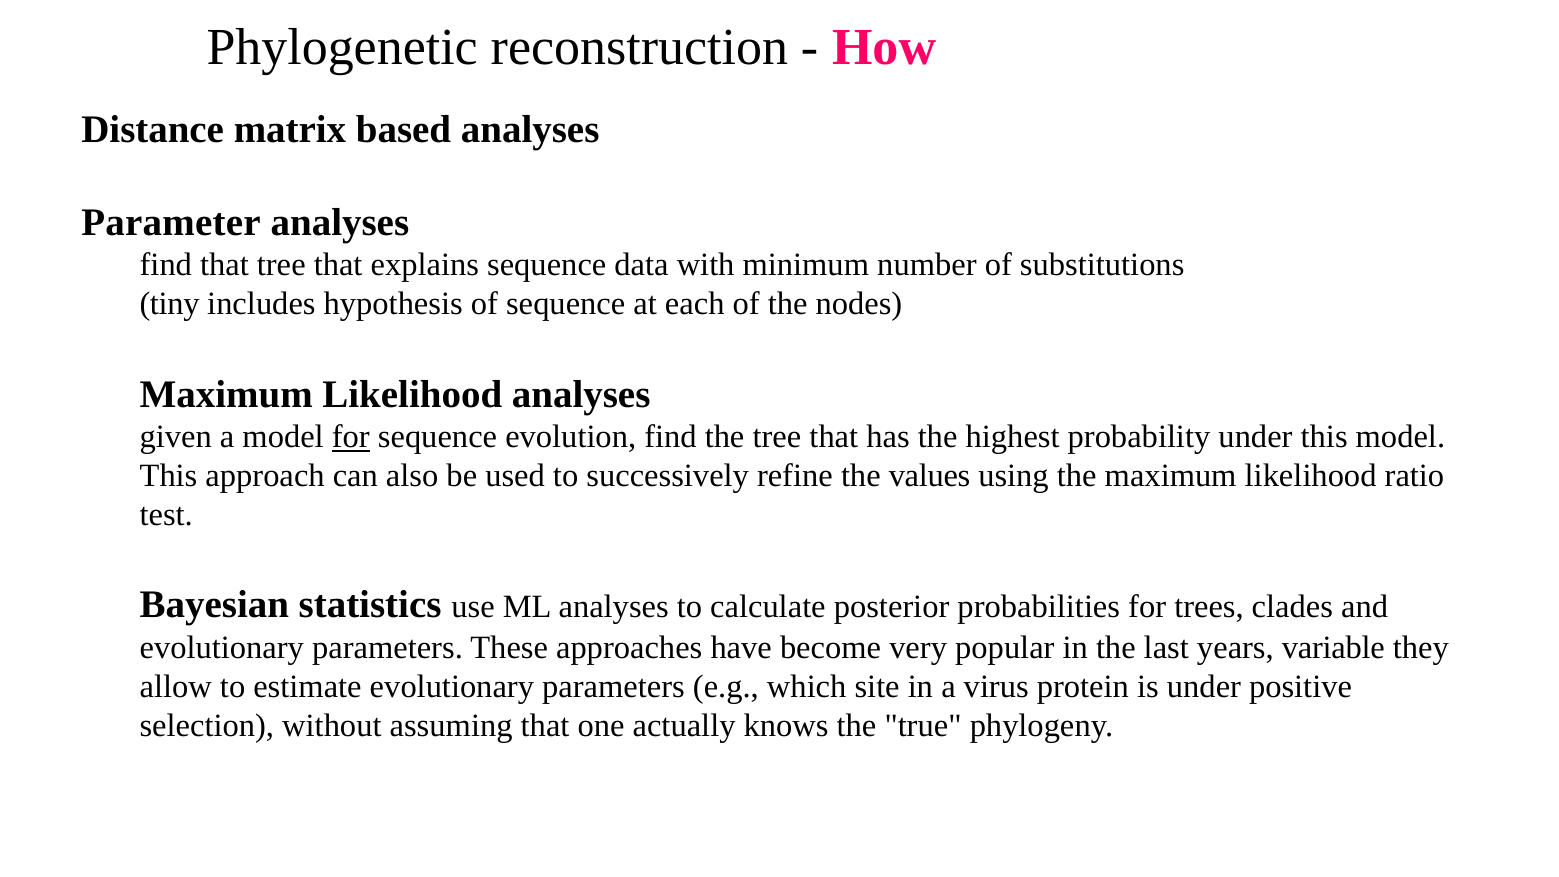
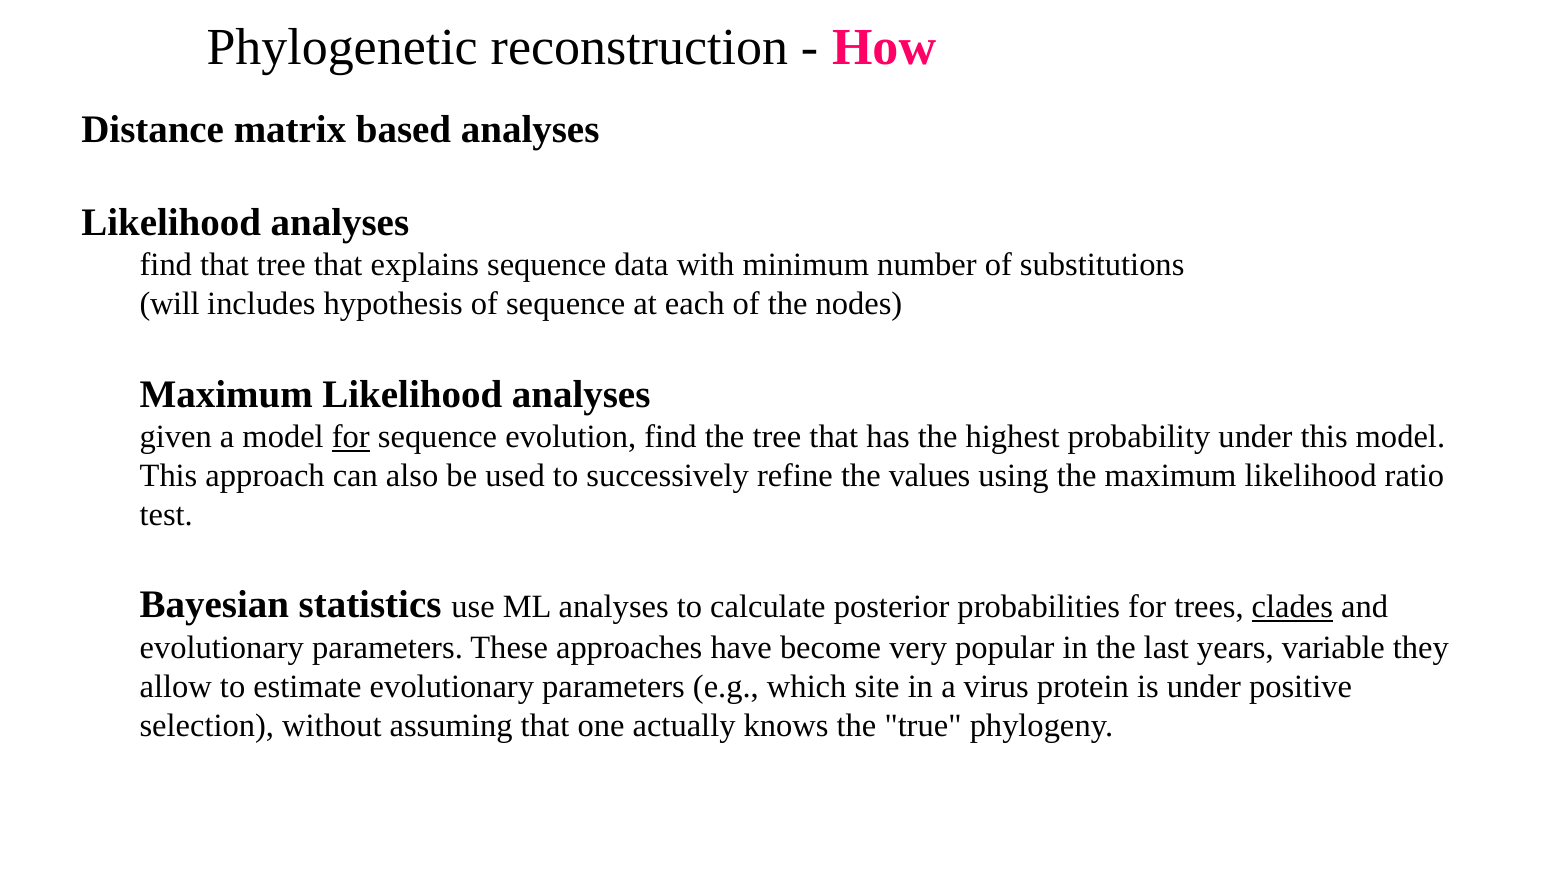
Parameter: Parameter -> Likelihood (171, 223)
tiny: tiny -> will (170, 304)
clades underline: none -> present (1292, 607)
